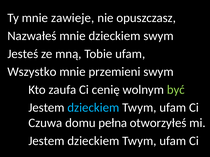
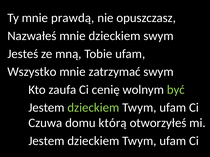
zawieje: zawieje -> prawdą (73, 18)
przemieni: przemieni -> zatrzymać (115, 72)
dzieckiem colour: light blue -> light green (93, 108)
pełna: pełna -> którą (113, 123)
